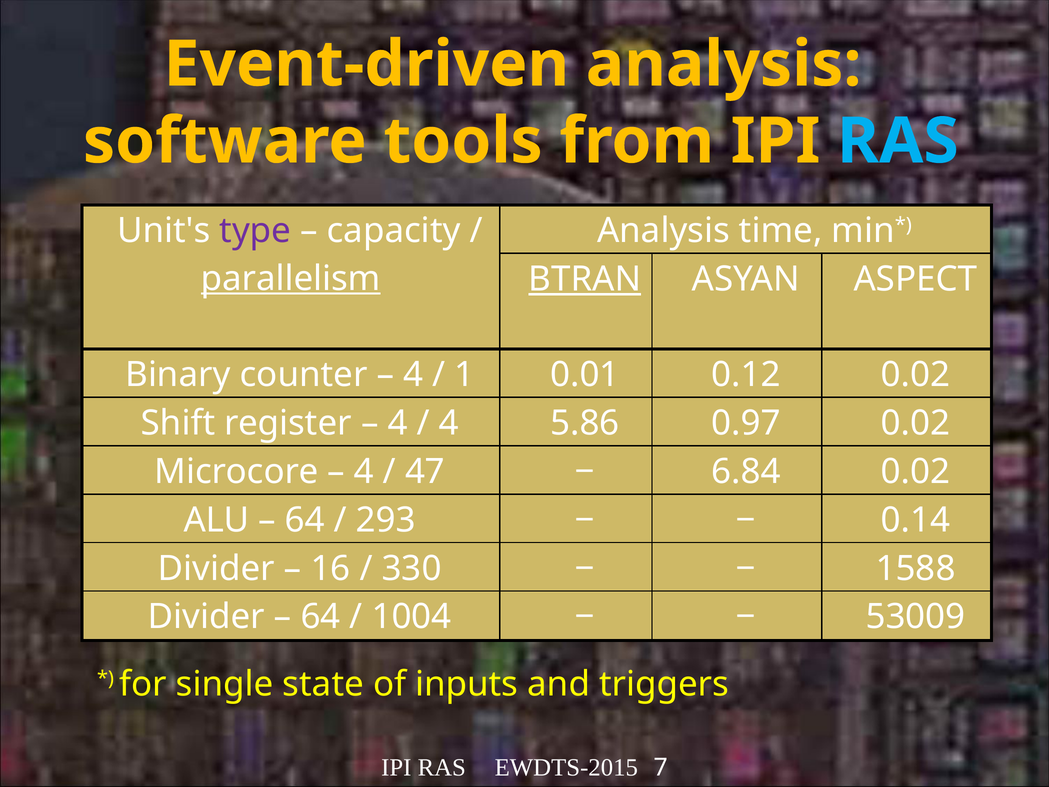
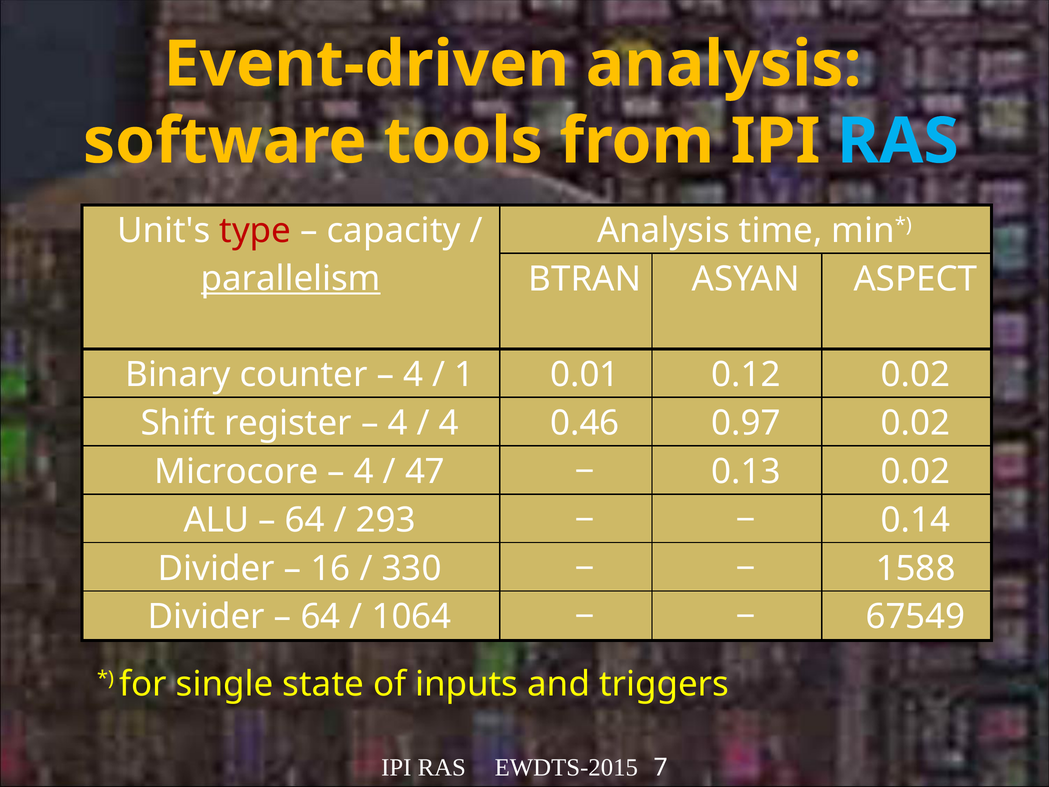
type colour: purple -> red (255, 231)
BTRAN underline: present -> none (585, 279)
5.86: 5.86 -> 0.46 (585, 423)
6.84: 6.84 -> 0.13 (746, 471)
1004: 1004 -> 1064 (411, 617)
53009: 53009 -> 67549 (915, 617)
